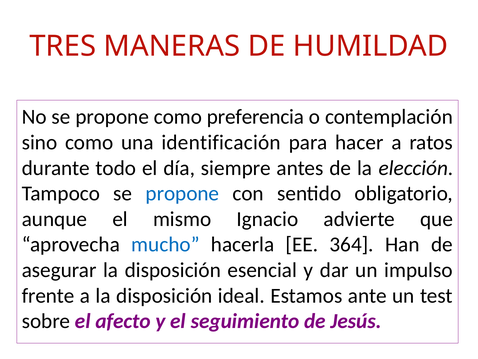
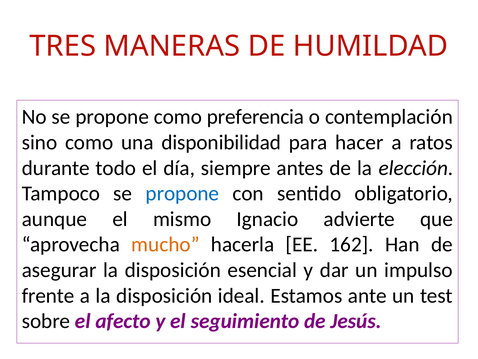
identificación: identificación -> disponibilidad (221, 142)
mucho colour: blue -> orange (165, 244)
364: 364 -> 162 (352, 244)
